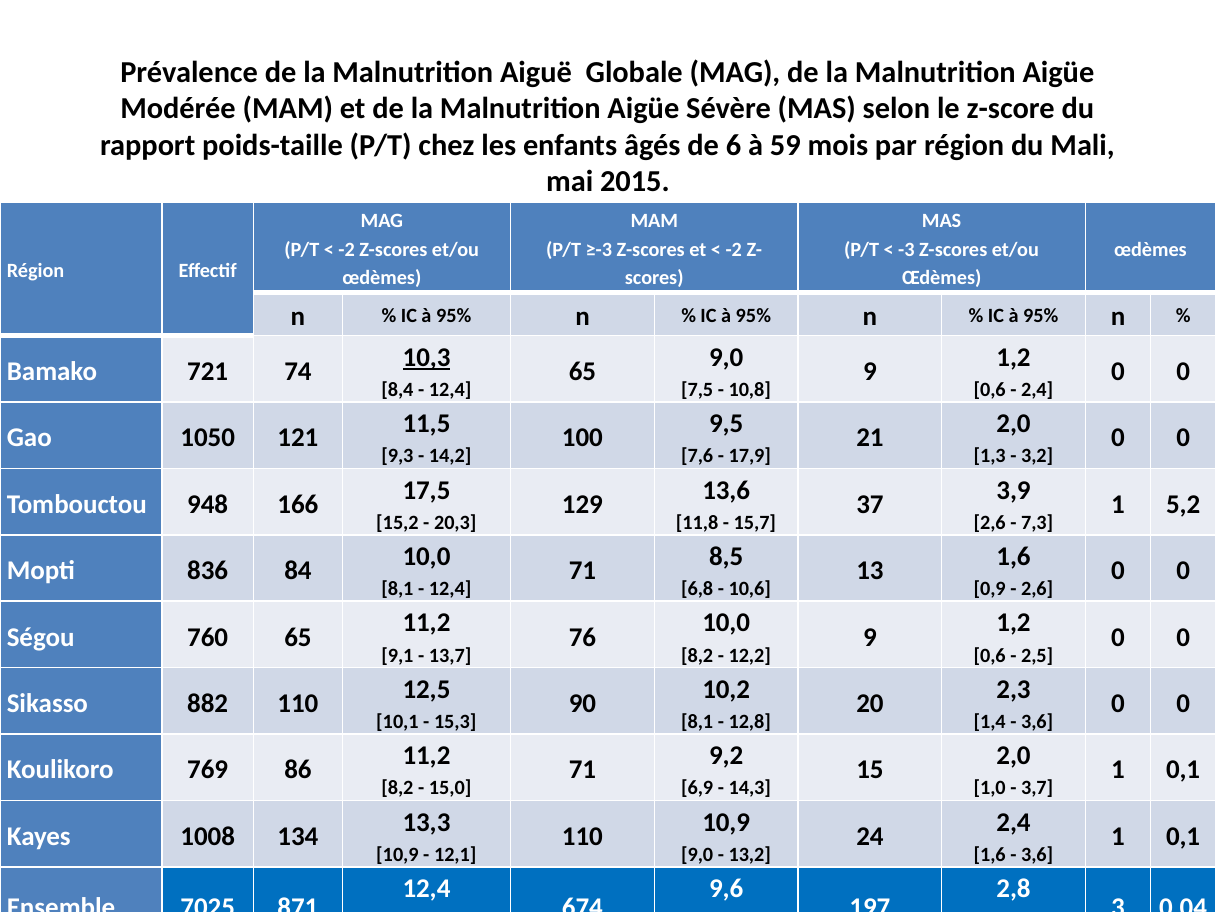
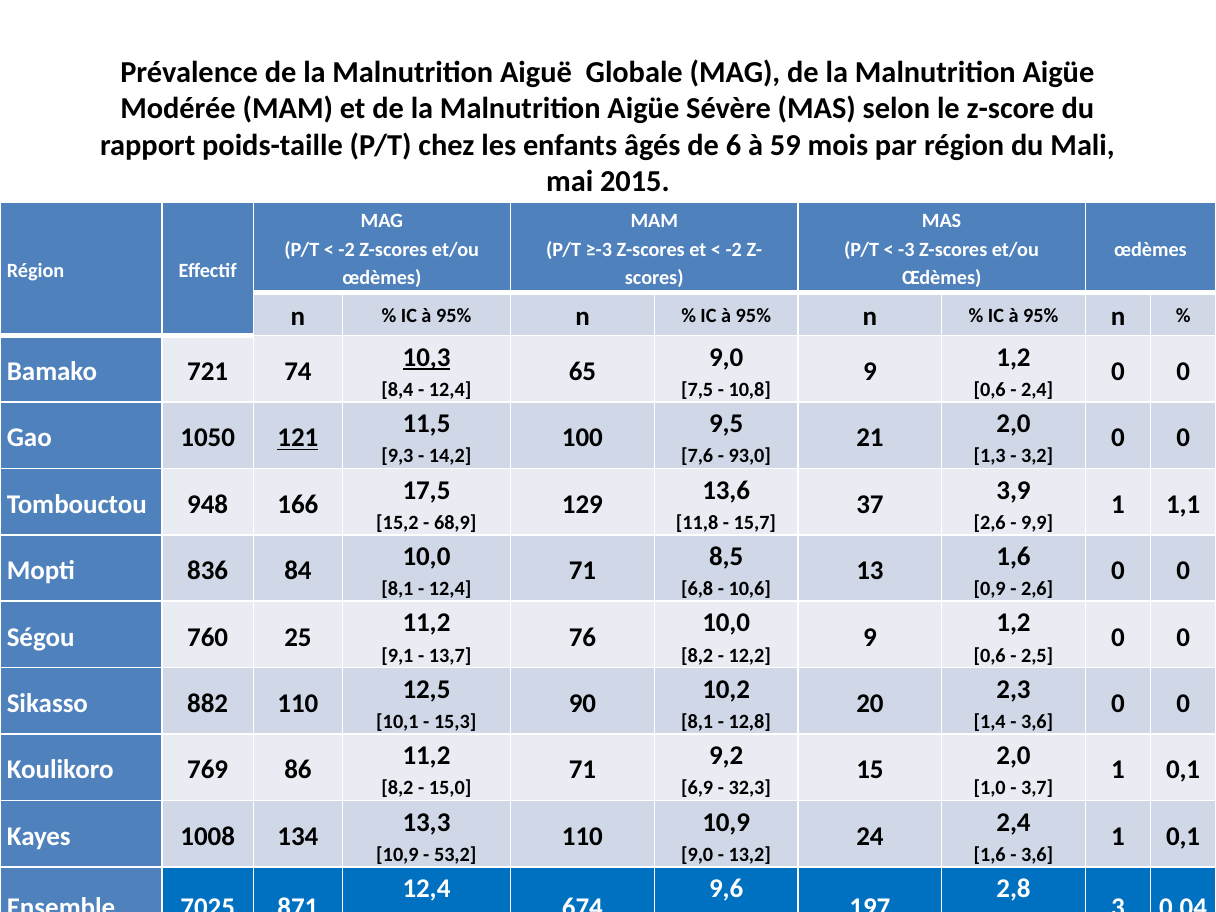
121 underline: none -> present (298, 438)
17,9: 17,9 -> 93,0 (750, 456)
5,2: 5,2 -> 1,1 (1183, 504)
20,3: 20,3 -> 68,9 (455, 523)
7,3: 7,3 -> 9,9 (1037, 523)
760 65: 65 -> 25 (298, 637)
14,3: 14,3 -> 32,3 (750, 788)
12,1: 12,1 -> 53,2 (455, 855)
